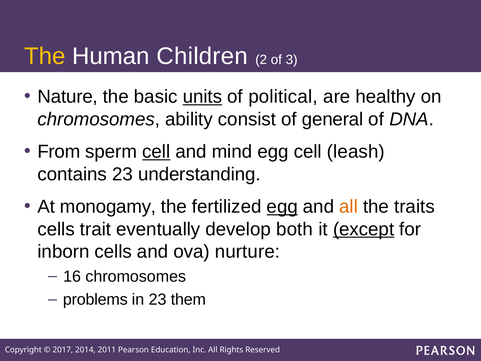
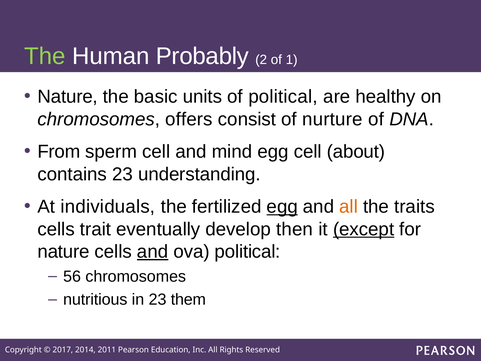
The colour: yellow -> light green (45, 56)
Children: Children -> Probably (202, 56)
3: 3 -> 1 (292, 60)
units underline: present -> none (202, 97)
ability: ability -> offers (189, 119)
general: general -> nurture (332, 119)
cell underline: present -> none (156, 152)
leash: leash -> about (356, 152)
monogamy: monogamy -> individuals (108, 207)
both: both -> then (295, 229)
inborn: inborn -> nature (64, 252)
and underline: none -> present (153, 252)
ova nurture: nurture -> political (248, 252)
16: 16 -> 56 (72, 276)
problems: problems -> nutritious (95, 299)
